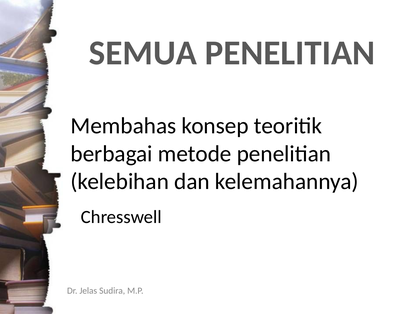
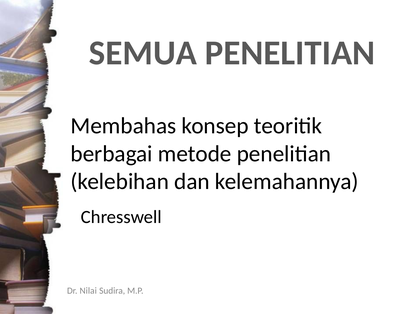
Jelas: Jelas -> Nilai (88, 291)
